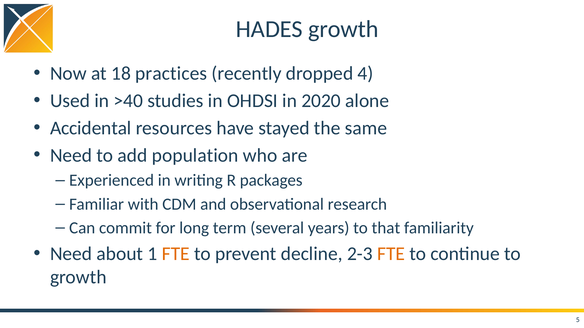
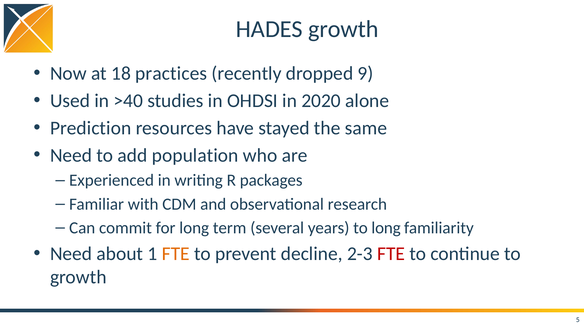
4: 4 -> 9 (366, 74)
Accidental: Accidental -> Prediction (91, 128)
to that: that -> long (386, 228)
FTE colour: orange -> red (391, 254)
